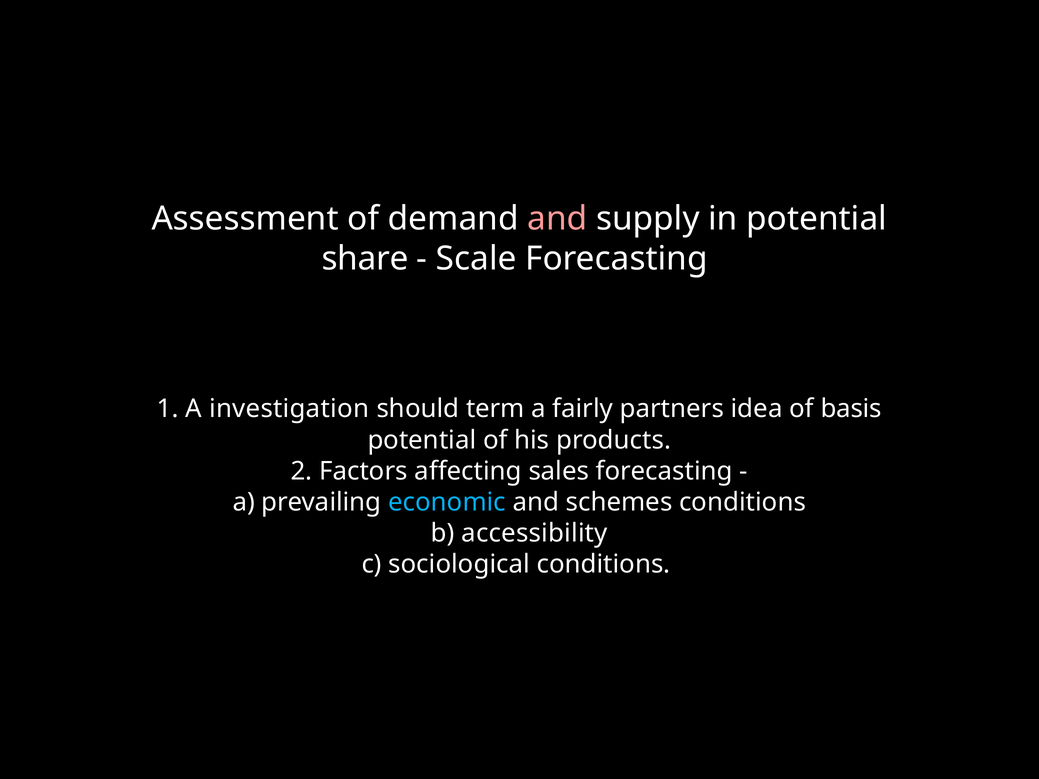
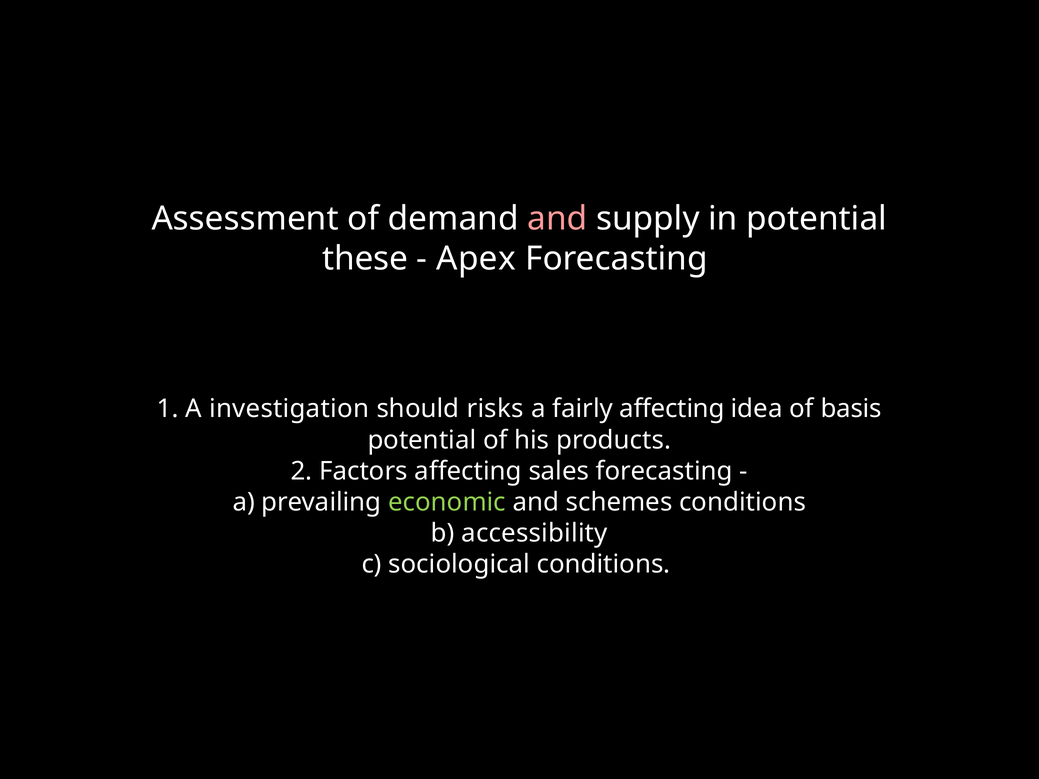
share: share -> these (365, 259)
Scale: Scale -> Apex (476, 259)
term: term -> risks (495, 409)
fairly partners: partners -> affecting (672, 409)
economic colour: light blue -> light green (447, 502)
